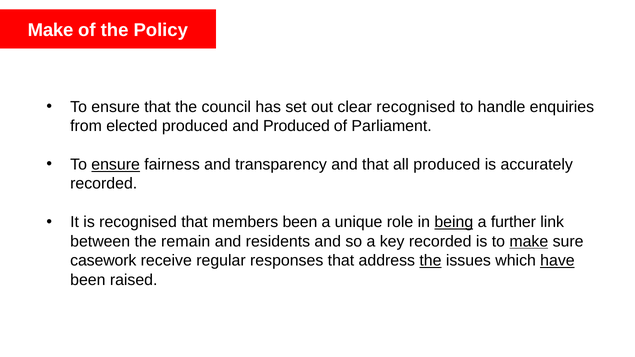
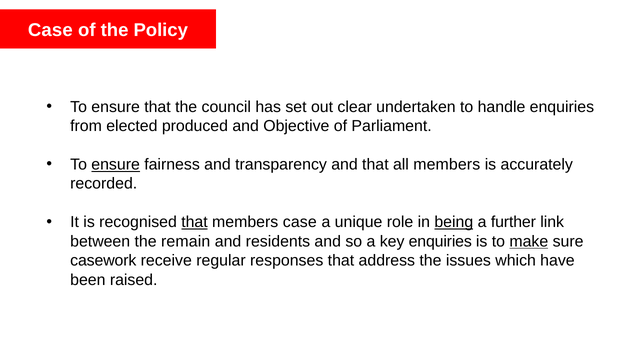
Make: Make -> Case (50, 30)
clear recognised: recognised -> undertaken (416, 107)
and Produced: Produced -> Objective (296, 126)
all produced: produced -> members (447, 165)
that underline: none -> present (194, 222)
members been: been -> case (300, 222)
key recorded: recorded -> enquiries (440, 242)
the underline: present -> none (430, 261)
have underline: present -> none (557, 261)
